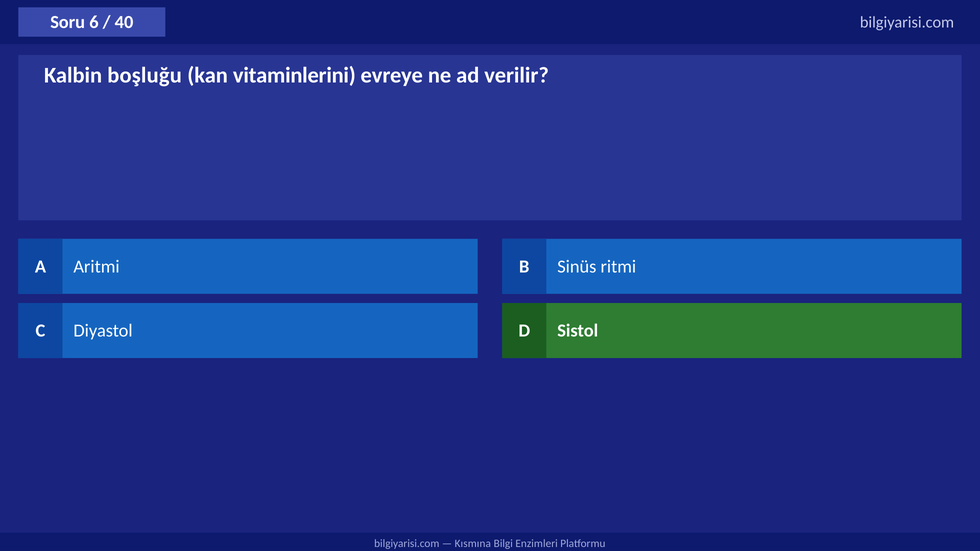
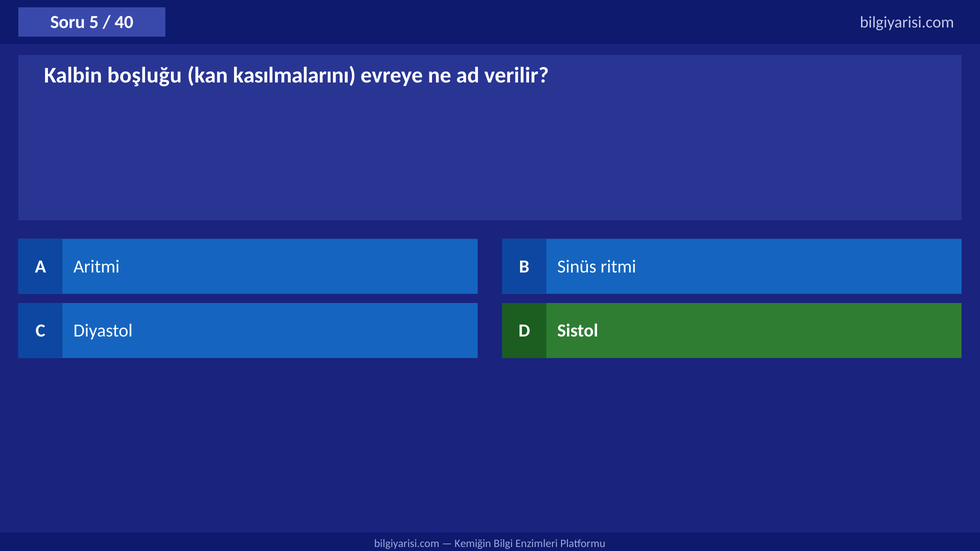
6: 6 -> 5 (94, 22)
vitaminlerini: vitaminlerini -> kasılmalarını (294, 75)
Kısmına: Kısmına -> Kemiğin (473, 544)
